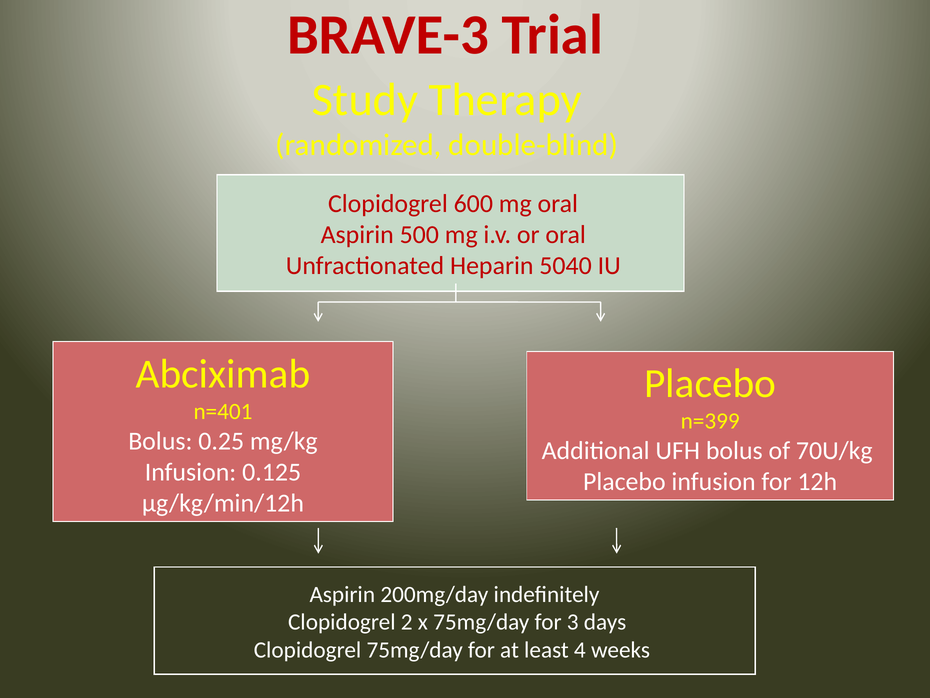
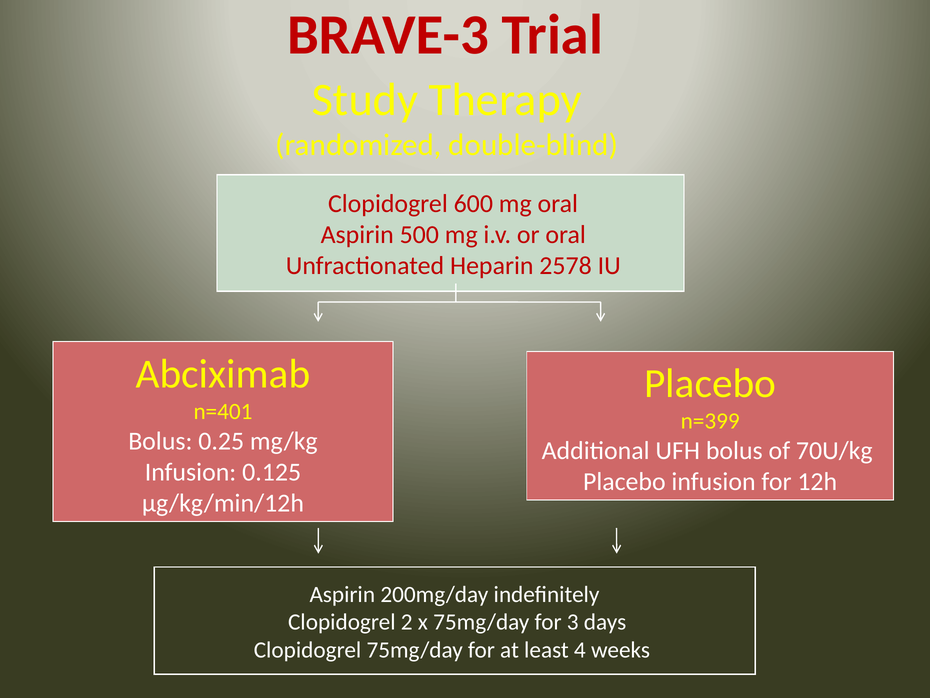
5040: 5040 -> 2578 (566, 266)
